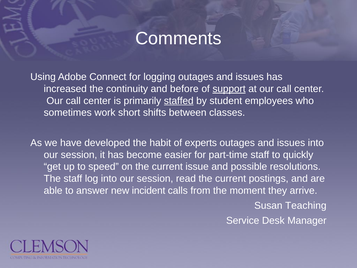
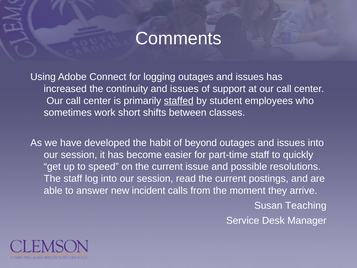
continuity and before: before -> issues (184, 89)
support underline: present -> none (229, 89)
experts: experts -> beyond (201, 143)
